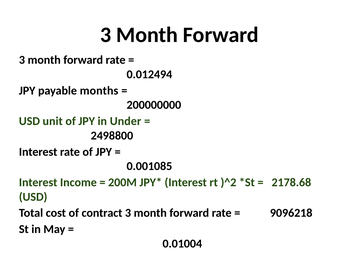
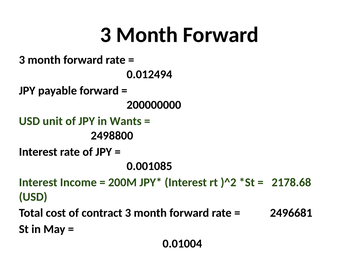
payable months: months -> forward (99, 90)
Under: Under -> Wants (126, 121)
9096218: 9096218 -> 2496681 (291, 212)
